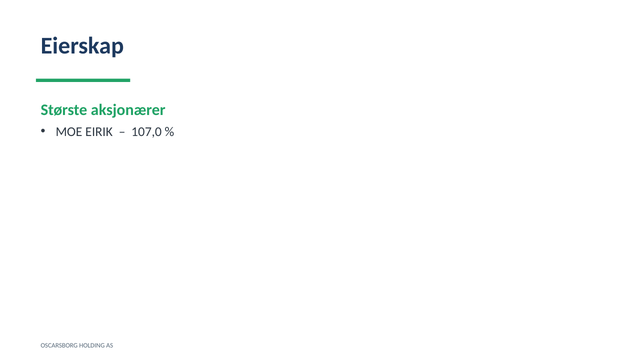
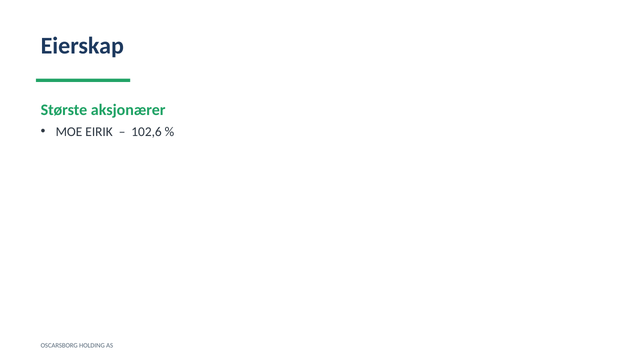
107,0: 107,0 -> 102,6 (147, 131)
